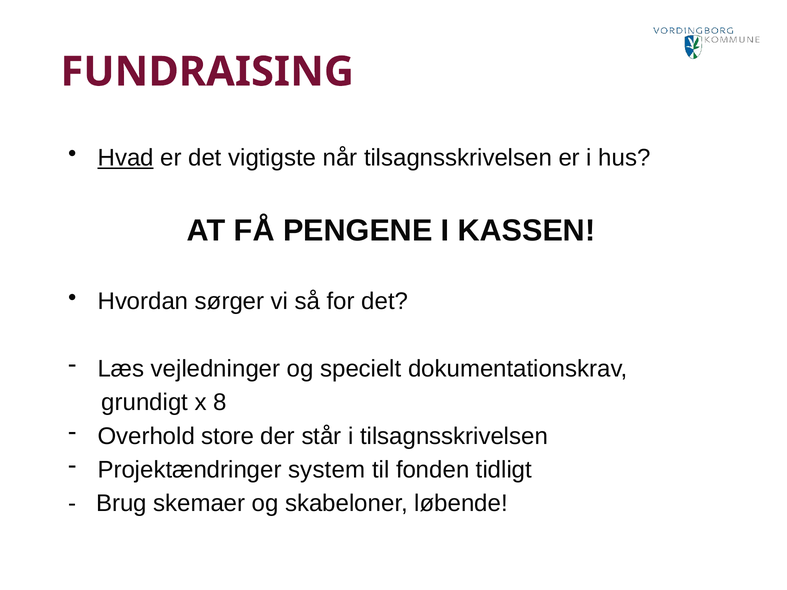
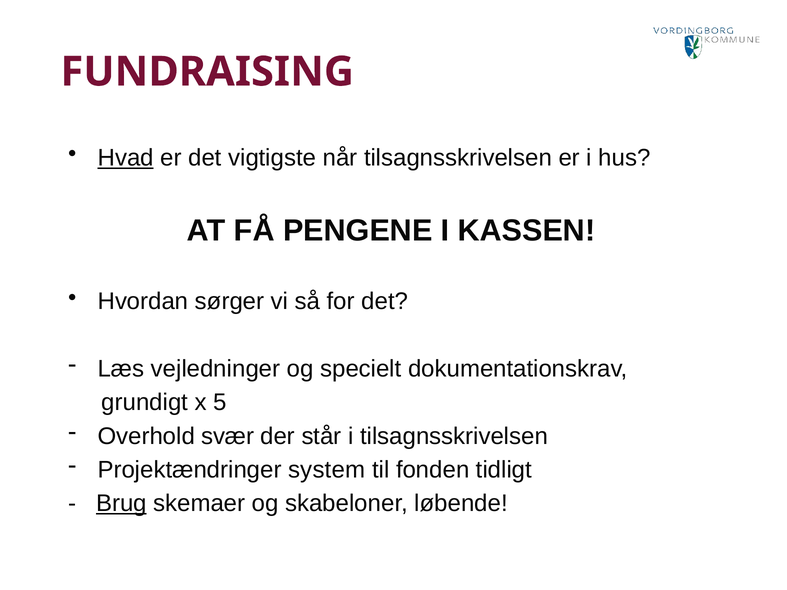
8: 8 -> 5 (220, 403)
store: store -> svær (228, 436)
Brug underline: none -> present (121, 504)
